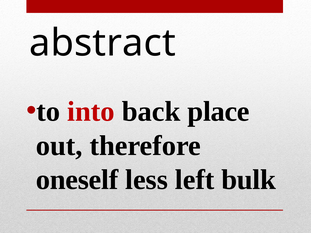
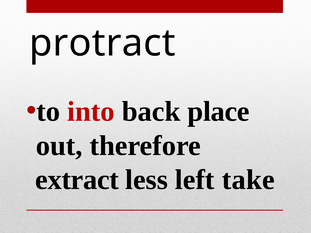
abstract: abstract -> protract (102, 43)
oneself: oneself -> extract (77, 180)
bulk: bulk -> take (248, 180)
